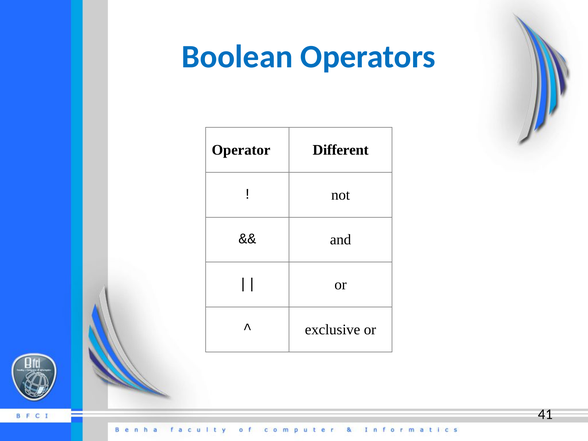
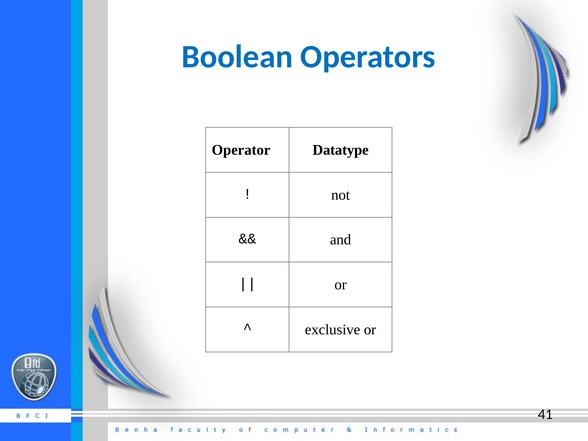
Different: Different -> Datatype (341, 150)
